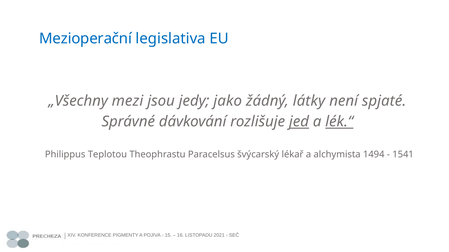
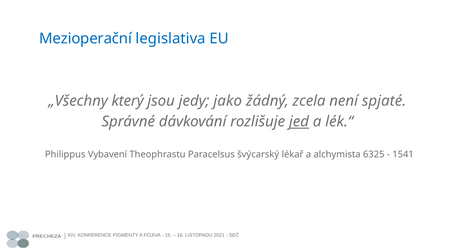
mezi: mezi -> který (128, 101)
látky: látky -> zcela (309, 101)
lék.“ underline: present -> none (339, 122)
Teplotou: Teplotou -> Vybavení (107, 155)
1494: 1494 -> 6325 (374, 155)
